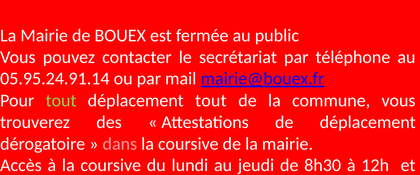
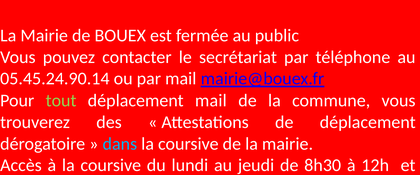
05.95.24.91.14: 05.95.24.91.14 -> 05.45.24.90.14 (55, 79)
déplacement tout: tout -> mail (211, 101)
dans colour: pink -> light blue (120, 144)
